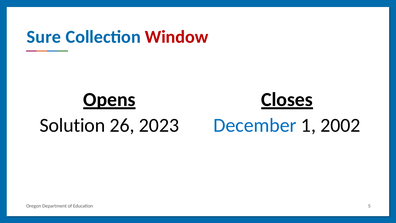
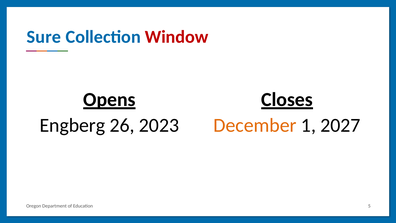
Solution: Solution -> Engberg (72, 125)
December colour: blue -> orange (255, 125)
2002: 2002 -> 2027 (340, 125)
